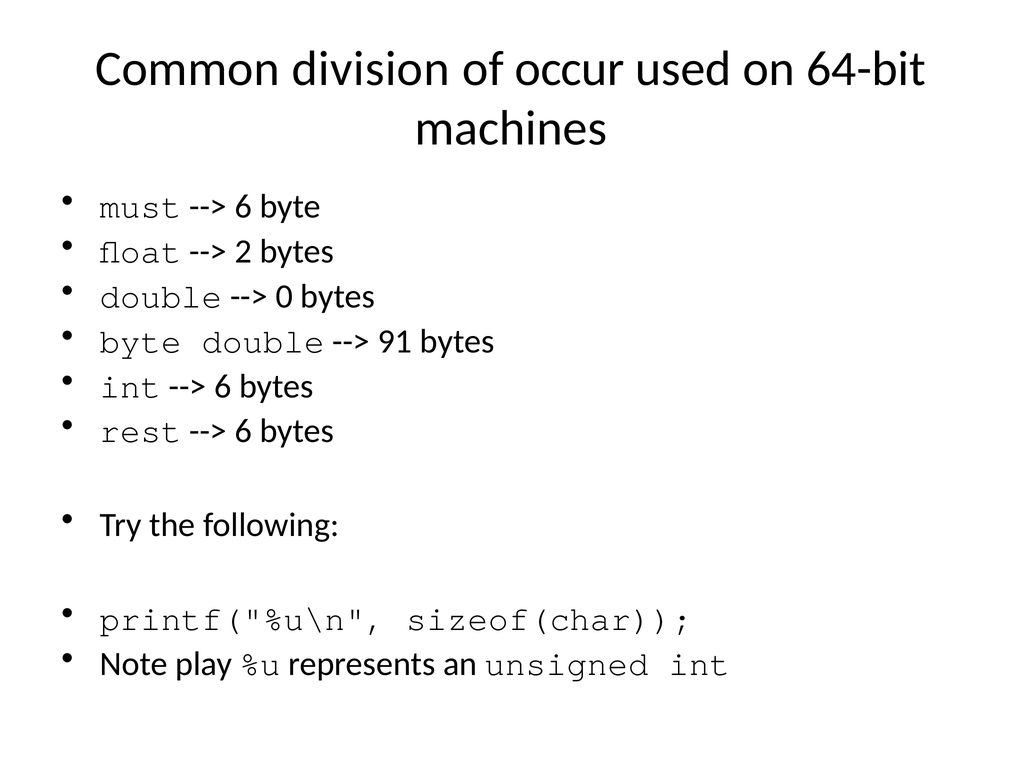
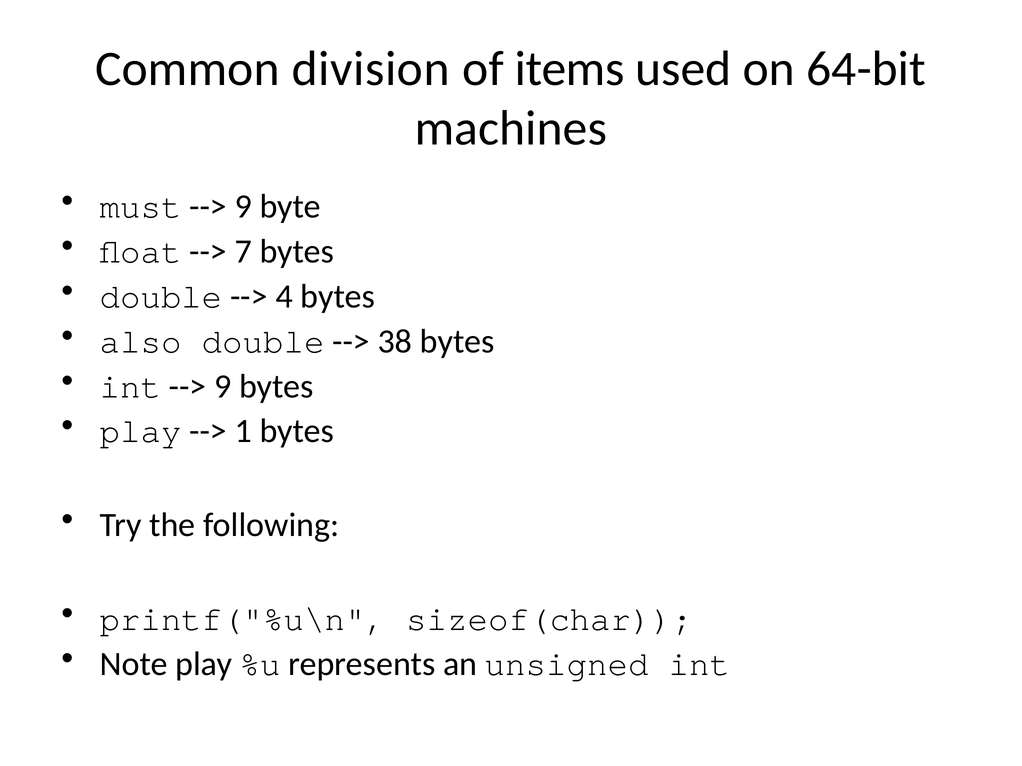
occur: occur -> items (570, 69)
6: 6 -> 9 (243, 207)
2: 2 -> 7 (243, 252)
0: 0 -> 4 (284, 297)
byte: byte -> also (141, 342)
91: 91 -> 38 (395, 342)
6: 6 -> 9 (223, 387)
rest: rest -> play (141, 432)
6: 6 -> 1 (243, 432)
